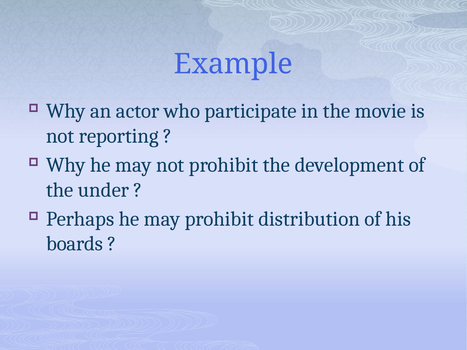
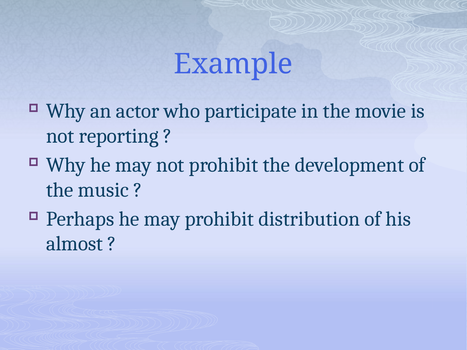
under: under -> music (103, 190)
boards: boards -> almost (74, 244)
